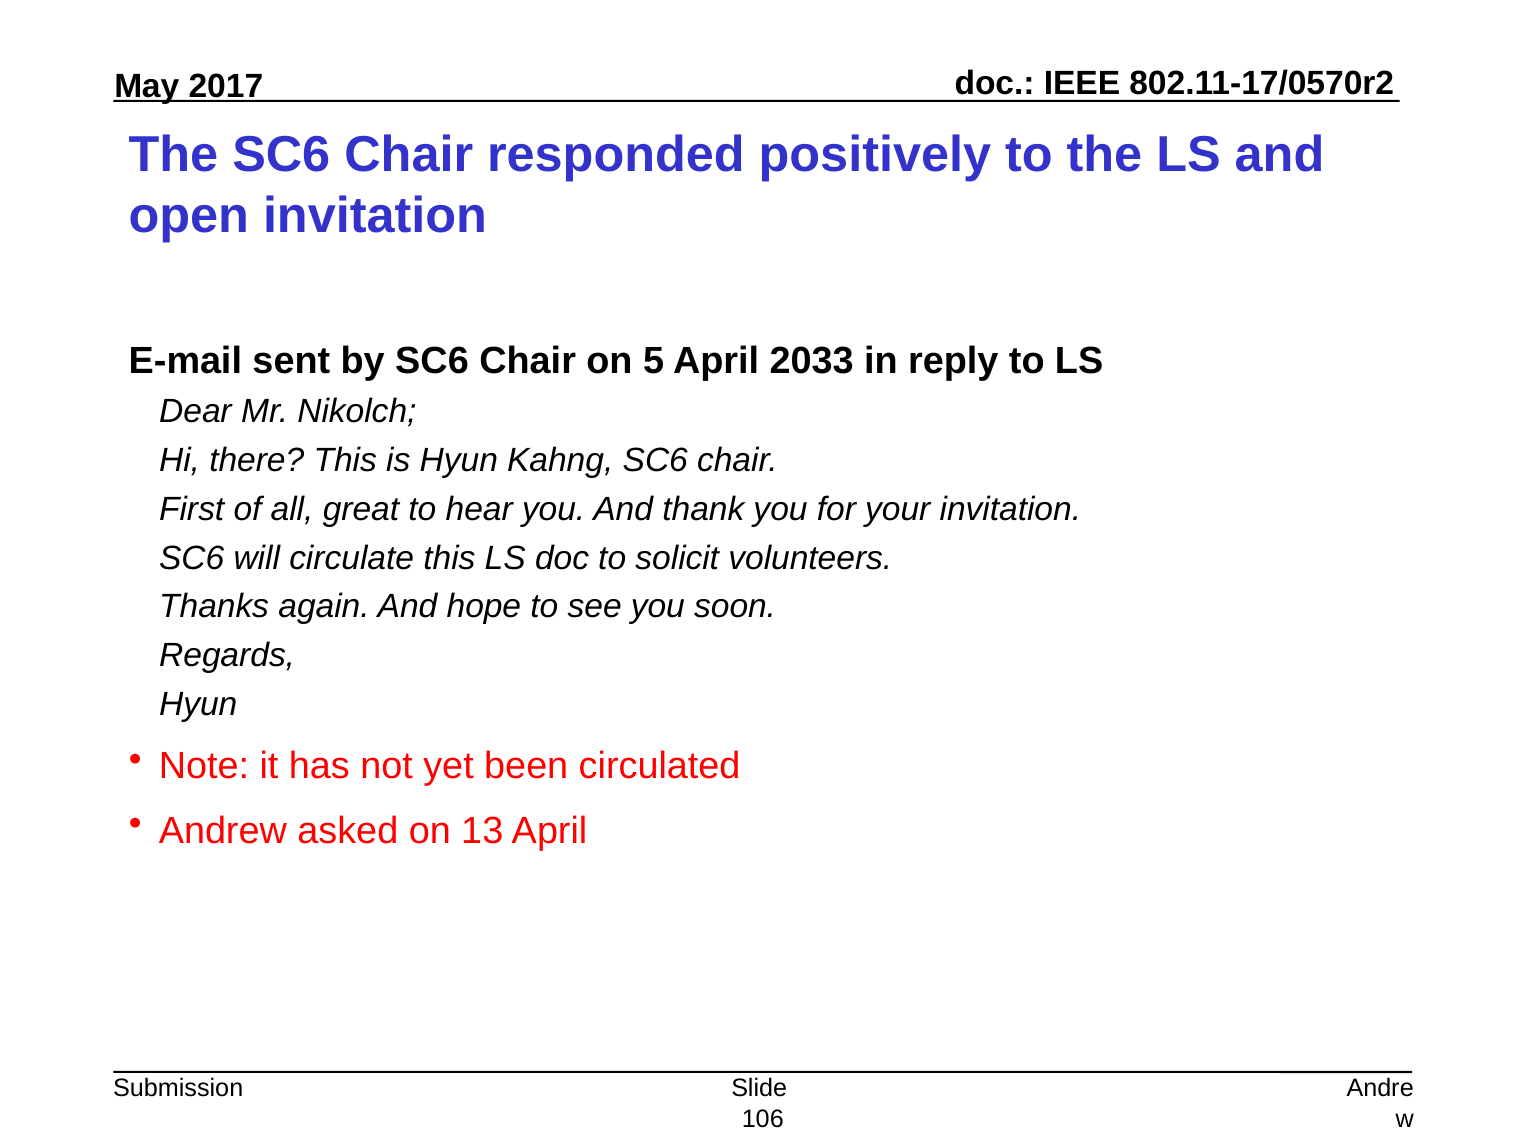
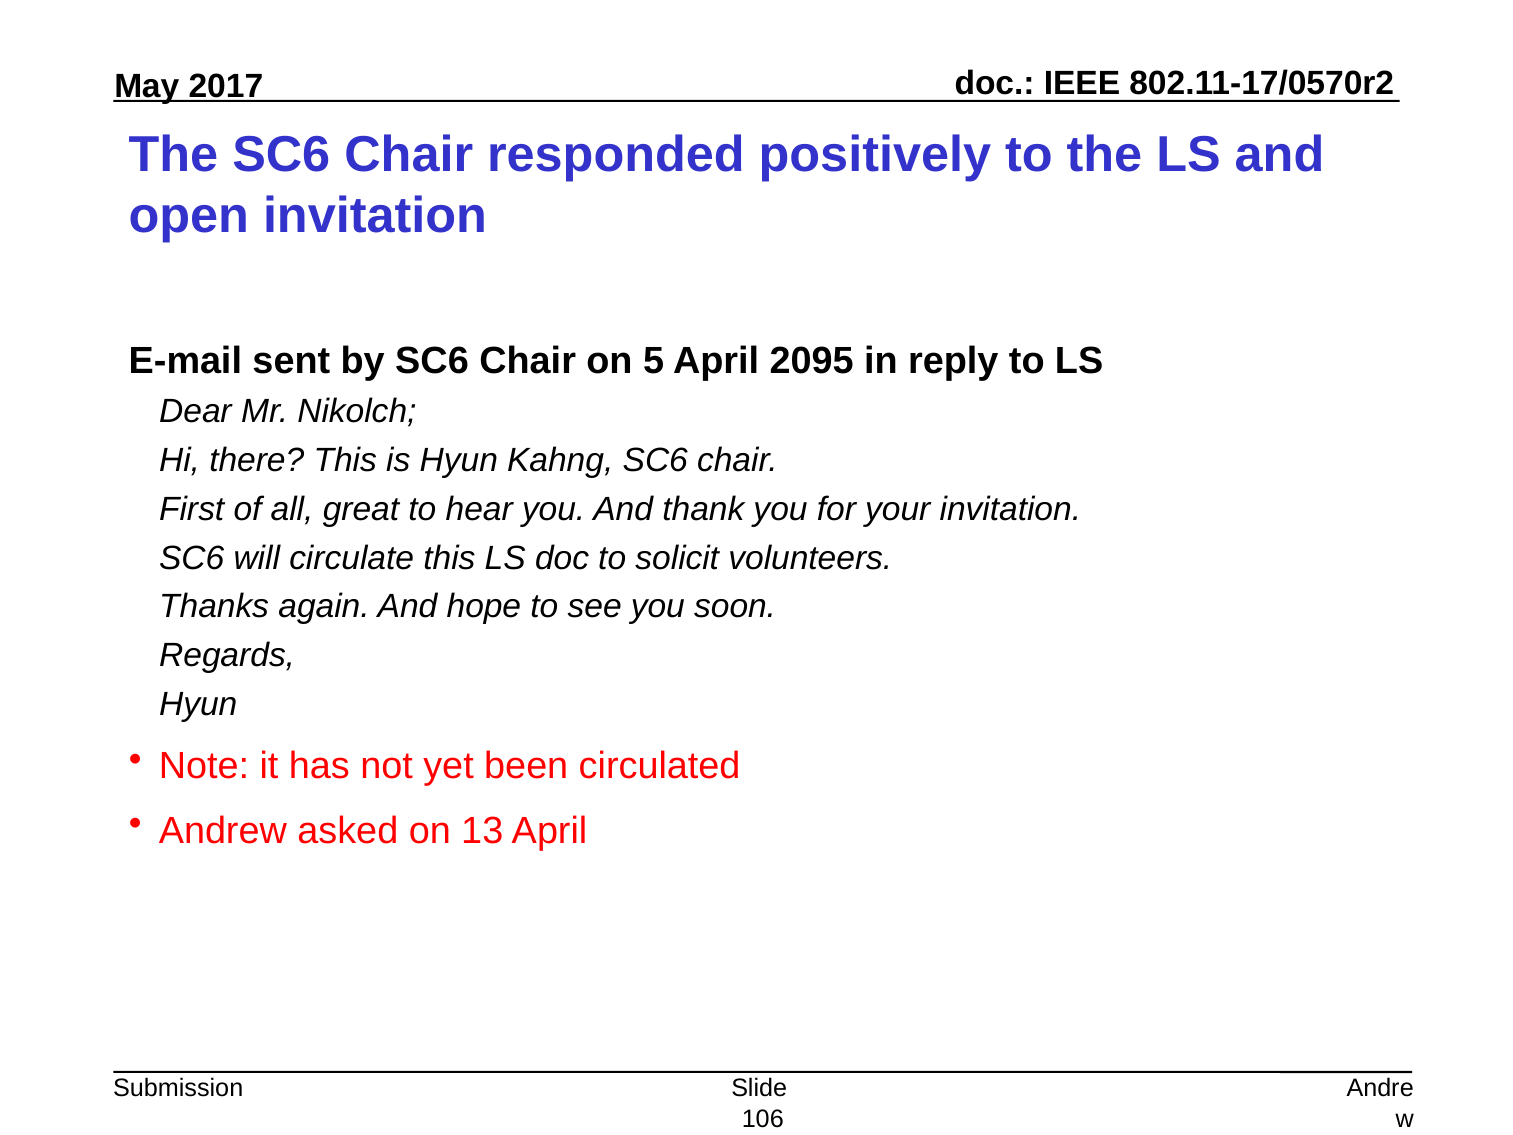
2033: 2033 -> 2095 (812, 361)
